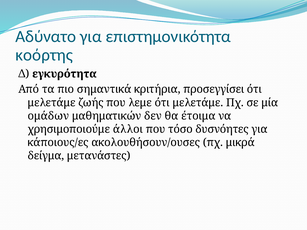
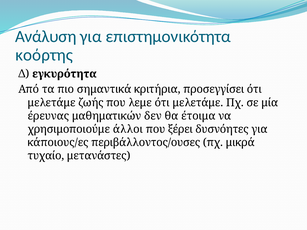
Αδύνατο: Αδύνατο -> Ανάλυση (46, 37)
ομάδων: ομάδων -> έρευνας (48, 116)
τόσο: τόσο -> ξέρει (180, 129)
ακολουθήσουν/ουσες: ακολουθήσουν/ουσες -> περιβάλλοντος/ουσες (146, 143)
δείγμα: δείγμα -> τυχαίο (46, 156)
